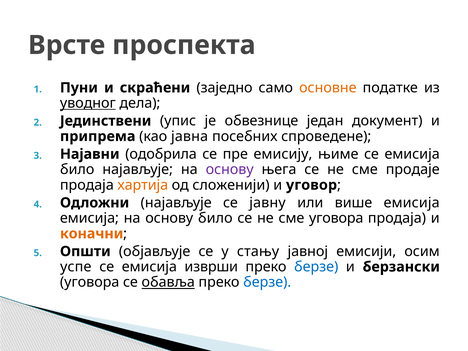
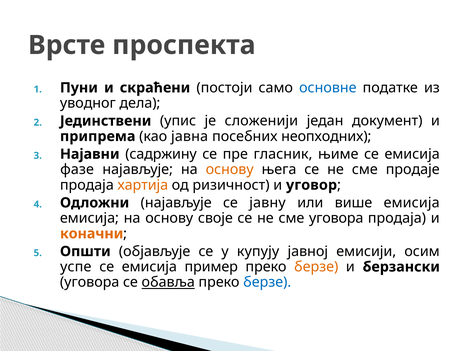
заједно: заједно -> постоји (224, 88)
основне colour: orange -> blue (328, 88)
уводног underline: present -> none (88, 103)
обвезнице: обвезнице -> сложенији (261, 121)
спроведене: спроведене -> неопходних (326, 136)
одобрила: одобрила -> садржину (161, 154)
емисију: емисију -> гласник (283, 154)
било: било -> фазе (77, 170)
основу colour: purple -> orange (230, 170)
сложенији: сложенији -> ризичност (231, 185)
основу било: било -> своје (215, 218)
стању: стању -> купују (258, 251)
изврши: изврши -> пример (211, 267)
берзе colour: blue -> orange (316, 267)
